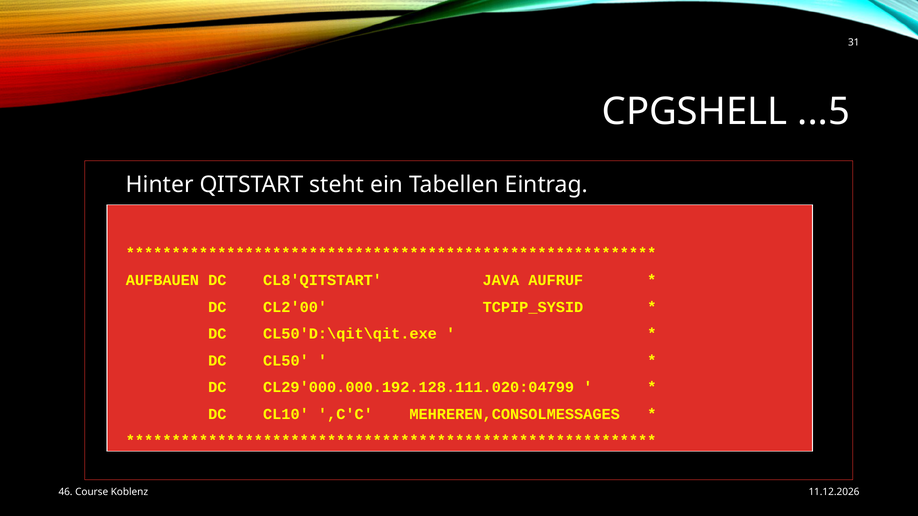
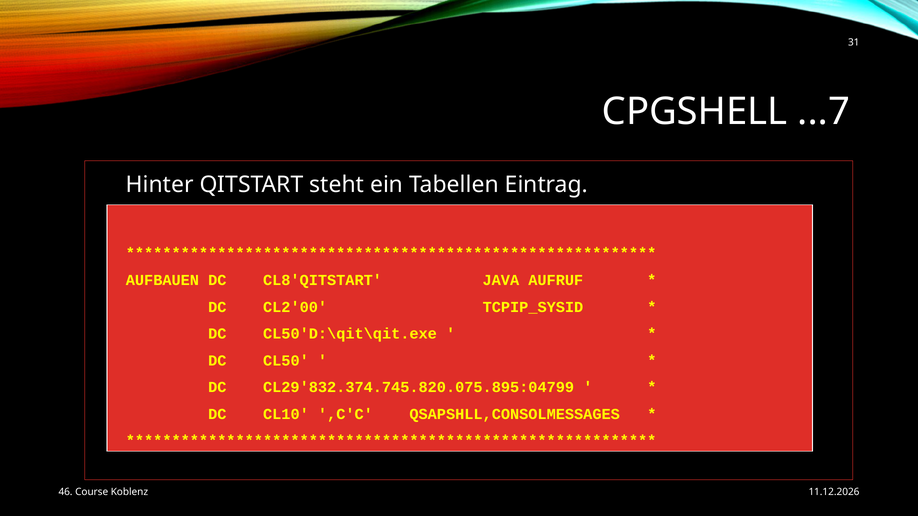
...5: ...5 -> ...7 (824, 112)
CL29'000.000.192.128.111.020:04799: CL29'000.000.192.128.111.020:04799 -> CL29'832.374.745.820.075.895:04799 (419, 388)
MEHREREN,CONSOLMESSAGES: MEHREREN,CONSOLMESSAGES -> QSAPSHLL,CONSOLMESSAGES (515, 414)
